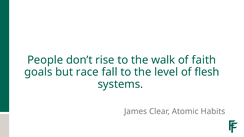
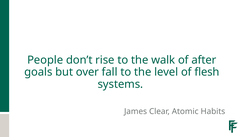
faith: faith -> after (204, 60)
race: race -> over (87, 72)
